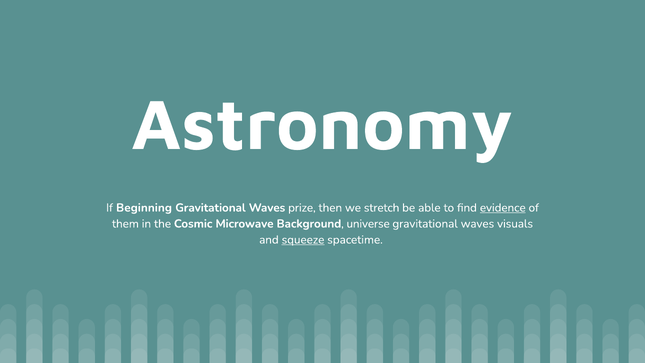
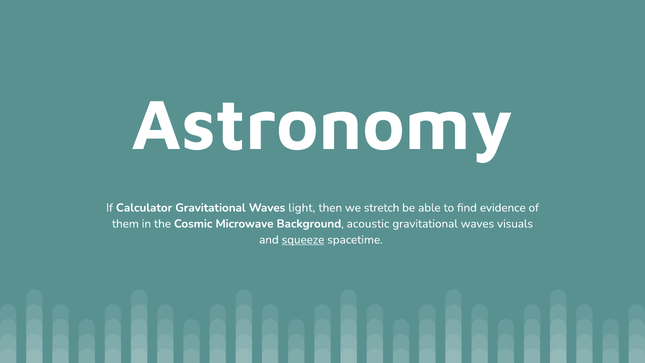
Beginning: Beginning -> Calculator (144, 208)
prize: prize -> light (302, 208)
evidence underline: present -> none (503, 208)
universe: universe -> acoustic (368, 224)
